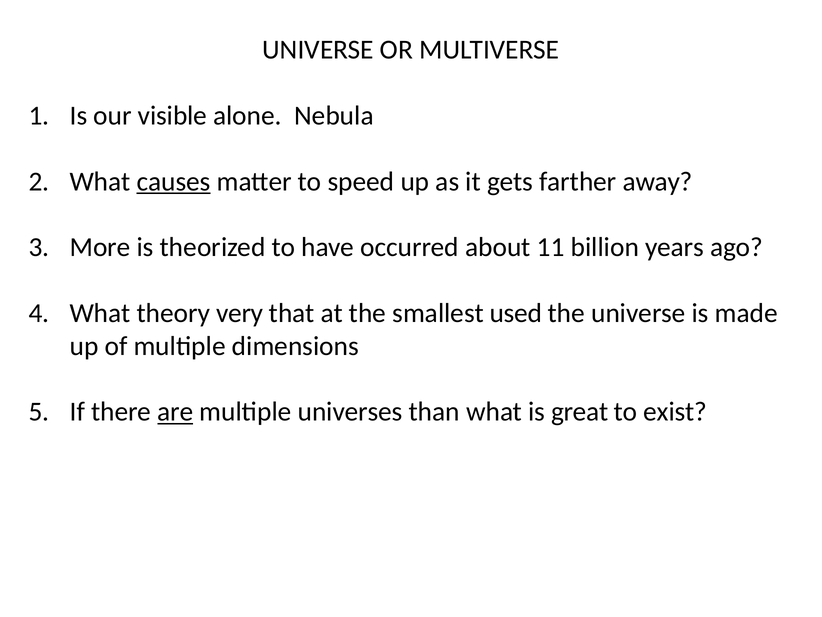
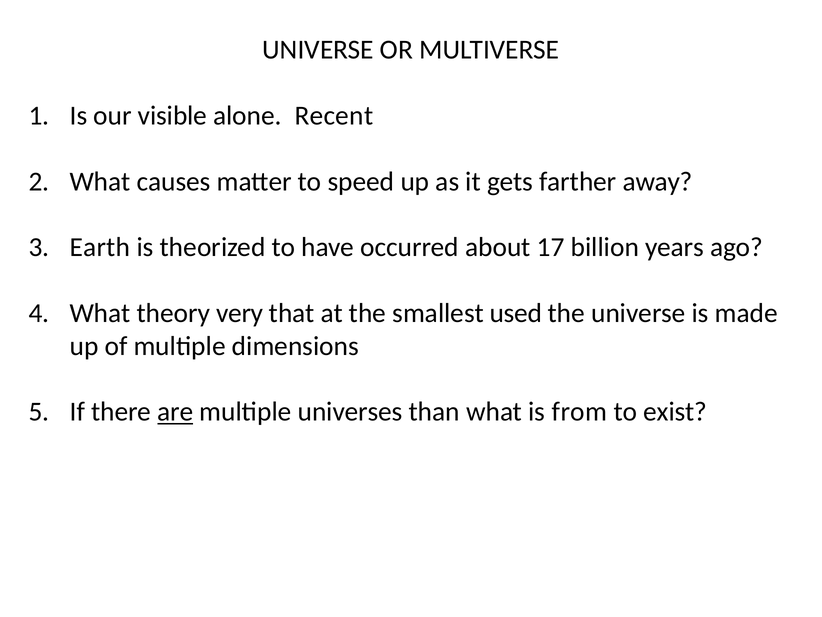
Nebula: Nebula -> Recent (334, 116)
causes underline: present -> none (174, 181)
More: More -> Earth (100, 247)
11: 11 -> 17 (551, 247)
great: great -> from (579, 411)
